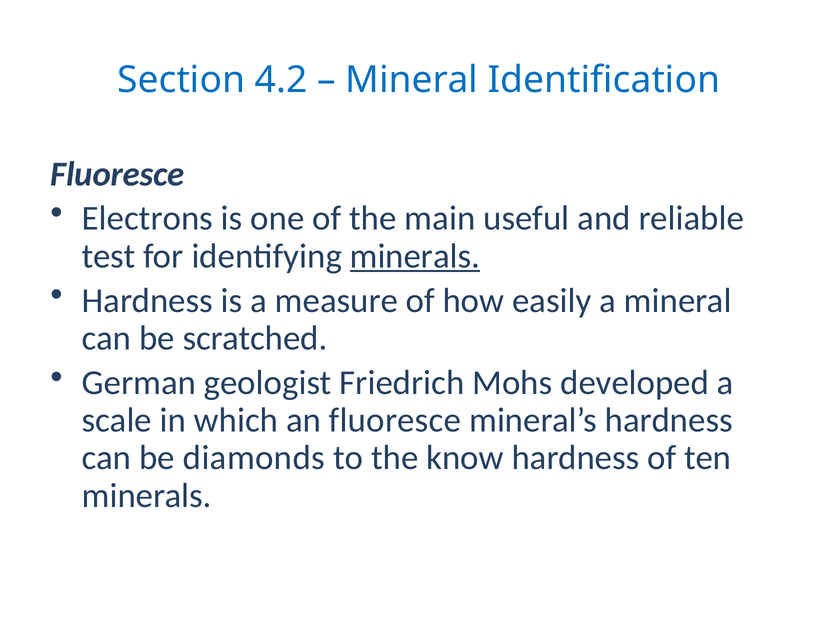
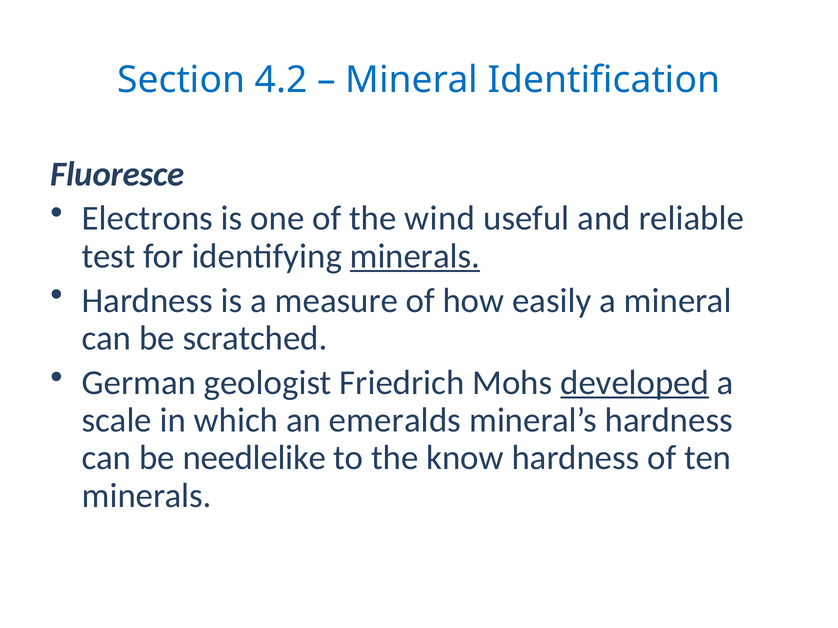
main: main -> wind (440, 219)
developed underline: none -> present (635, 383)
an fluoresce: fluoresce -> emeralds (395, 421)
diamonds: diamonds -> needlelike (254, 458)
